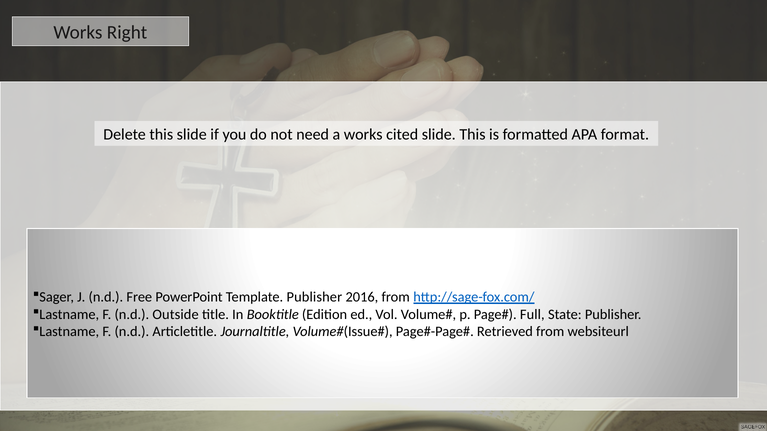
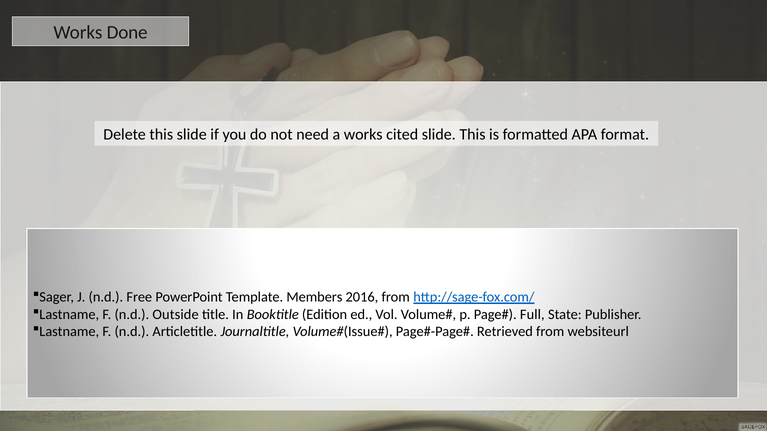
Right: Right -> Done (127, 33)
Template Publisher: Publisher -> Members (314, 297)
